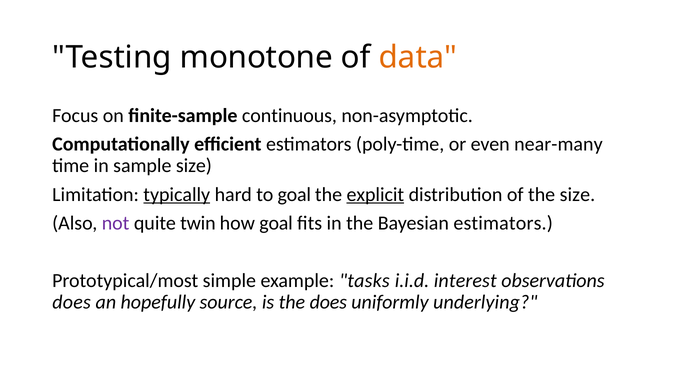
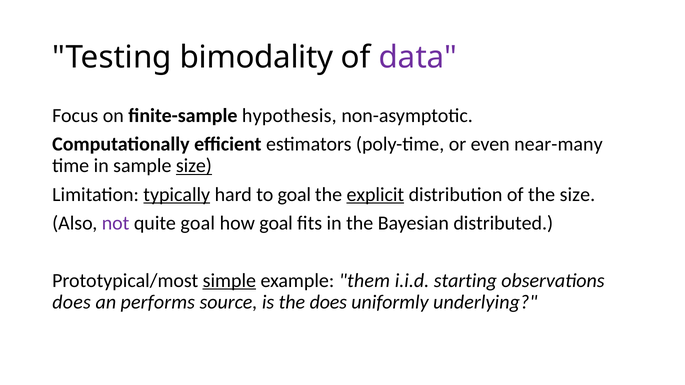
monotone: monotone -> bimodality (256, 58)
data colour: orange -> purple (418, 58)
continuous: continuous -> hypothesis (289, 116)
size underline: none -> present (194, 166)
quite twin: twin -> goal (198, 223)
Bayesian estimators: estimators -> distributed (503, 223)
simple underline: none -> present (229, 281)
tasks: tasks -> them (364, 281)
interest: interest -> starting (465, 281)
hopefully: hopefully -> performs (158, 302)
